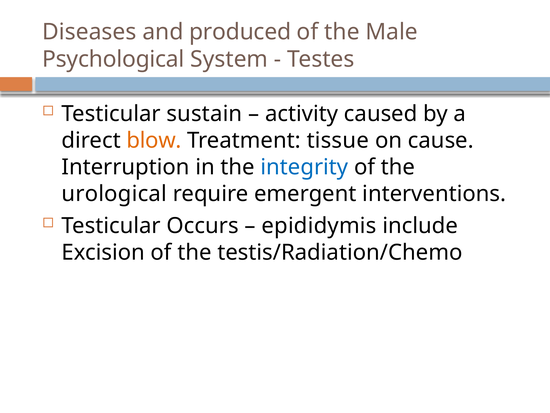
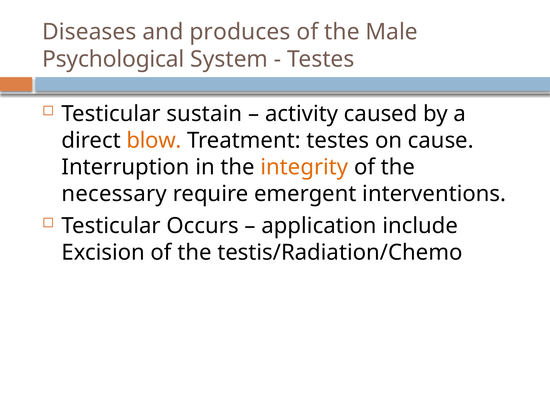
produced: produced -> produces (240, 32)
Treatment tissue: tissue -> testes (338, 140)
integrity colour: blue -> orange (304, 167)
urological: urological -> necessary (114, 194)
epididymis: epididymis -> application (319, 226)
